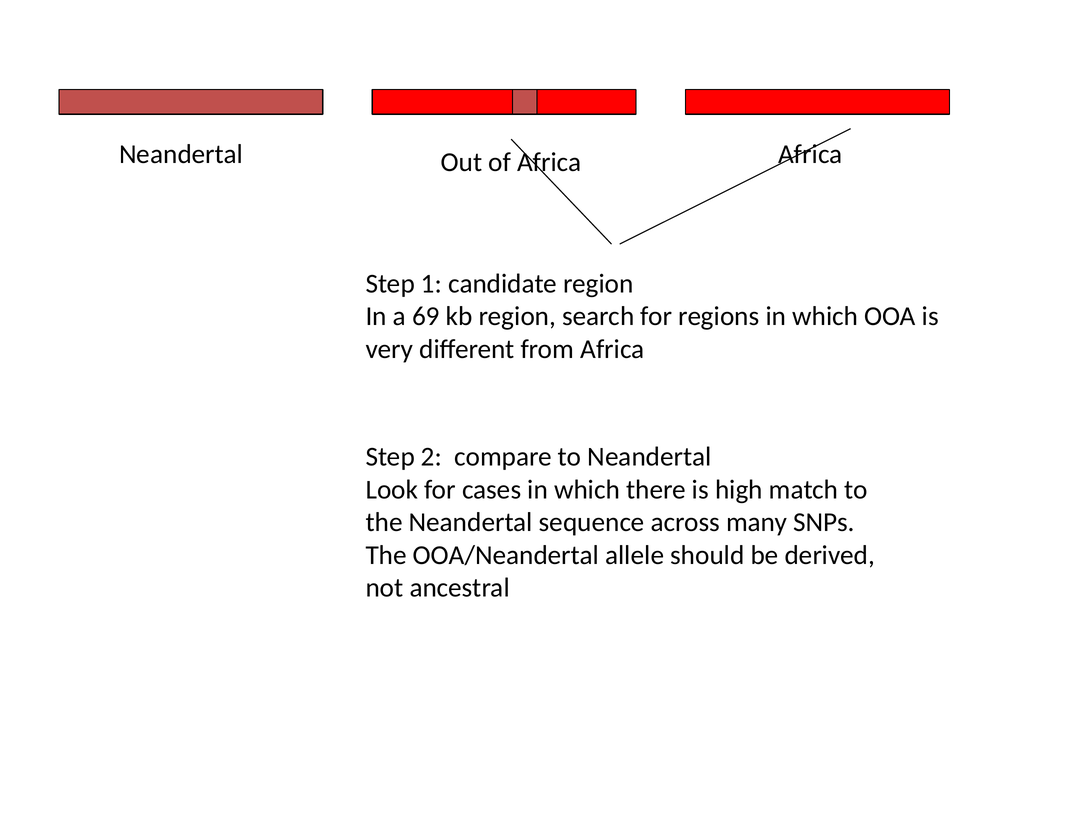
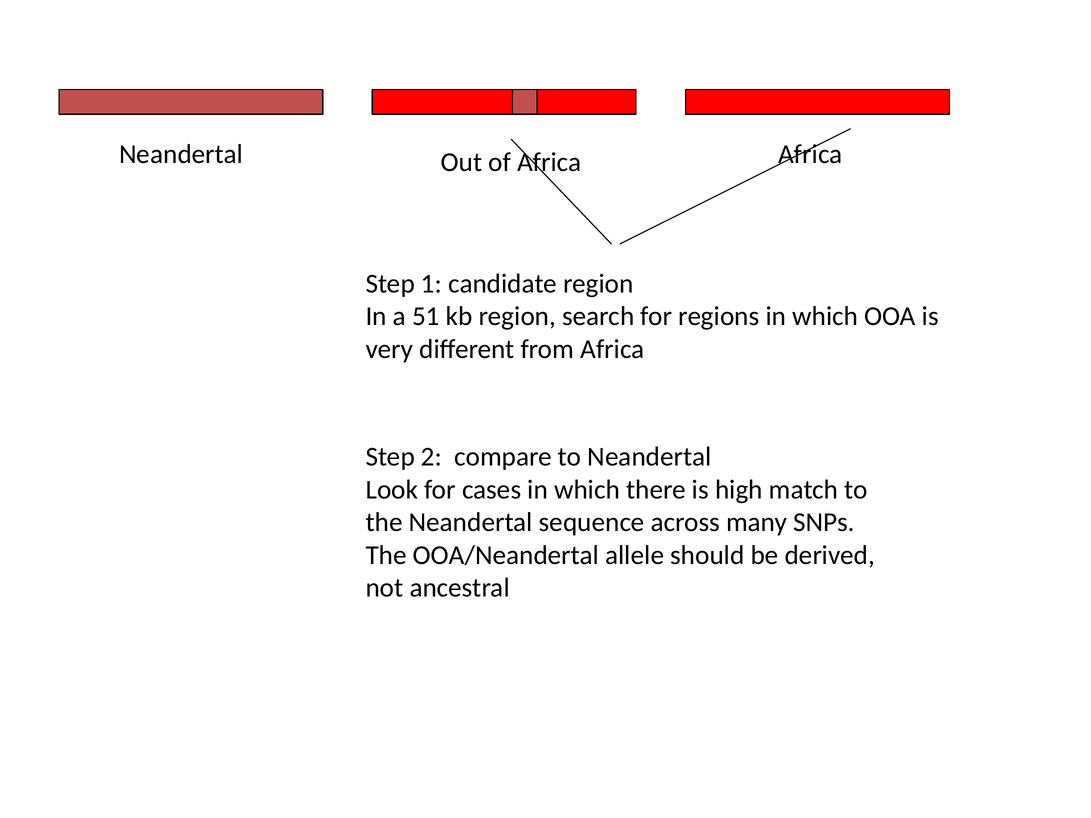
69: 69 -> 51 (426, 317)
